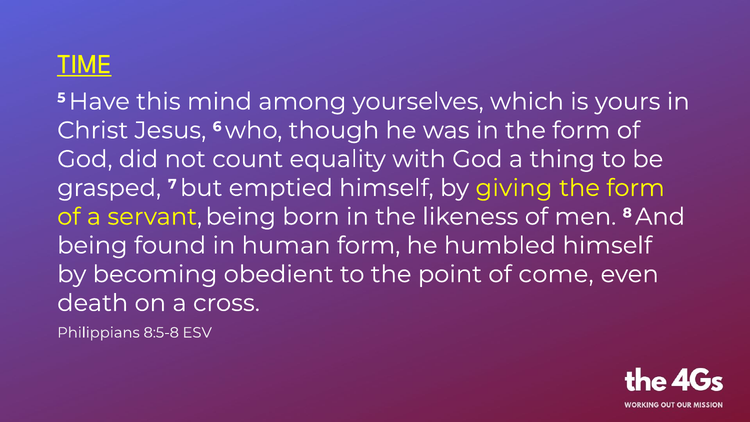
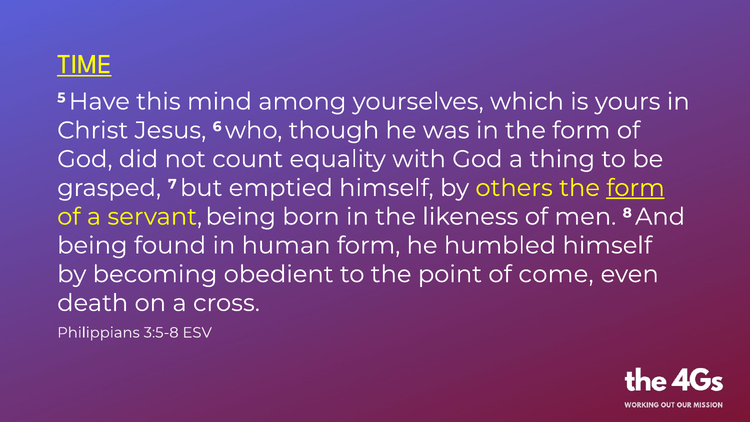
giving: giving -> others (514, 188)
form underline: none -> present (636, 188)
8:5-8: 8:5-8 -> 3:5-8 (161, 333)
